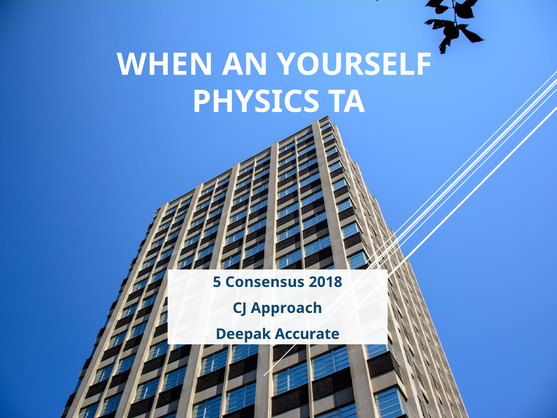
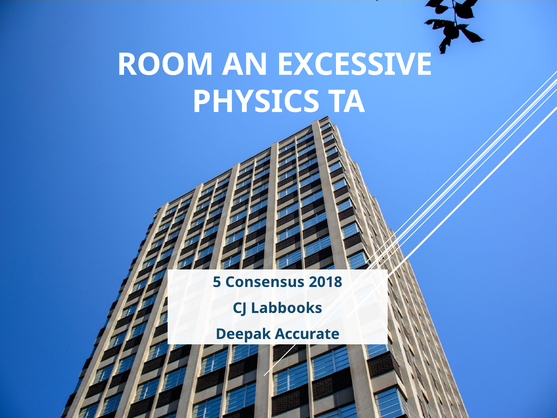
WHEN: WHEN -> ROOM (165, 65)
YOURSELF: YOURSELF -> EXCESSIVE (354, 65)
Approach: Approach -> Labbooks (287, 308)
